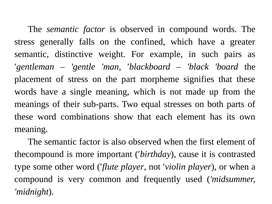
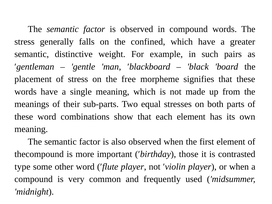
part: part -> free (129, 79)
cause: cause -> those (189, 154)
